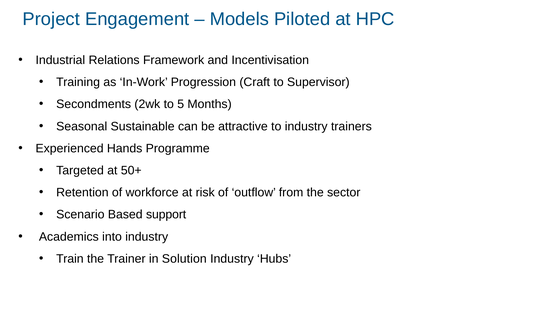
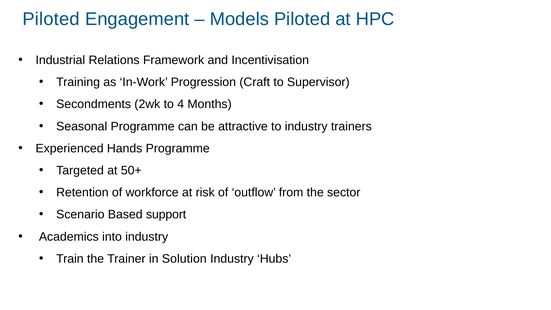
Project: Project -> Piloted (51, 19)
5: 5 -> 4 (181, 104)
Seasonal Sustainable: Sustainable -> Programme (143, 126)
